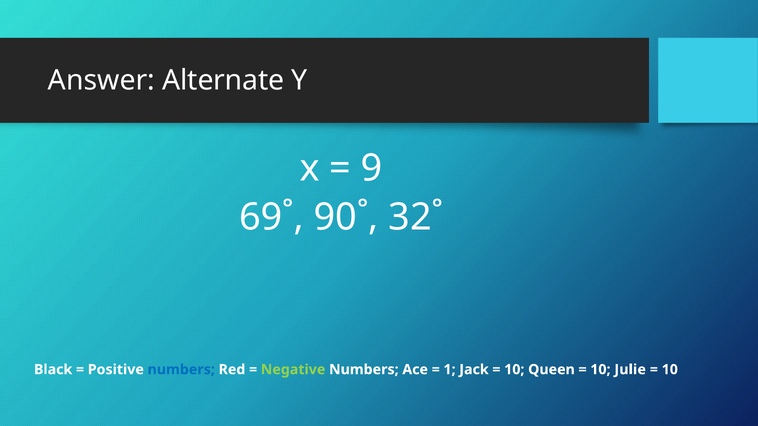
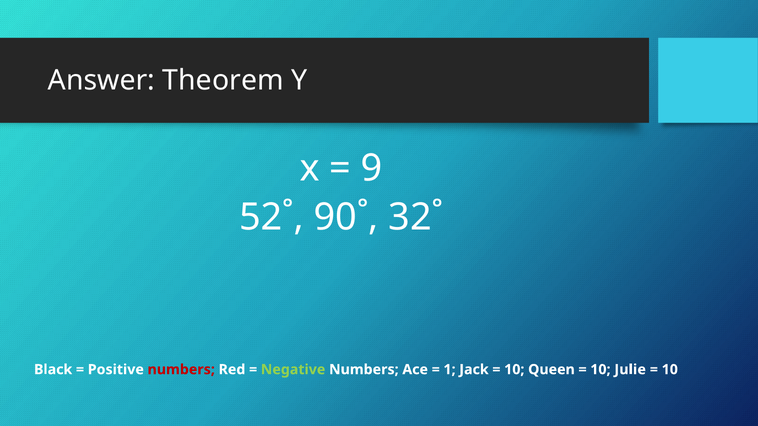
Alternate: Alternate -> Theorem (223, 80)
69˚: 69˚ -> 52˚ (271, 217)
numbers colour: blue -> red (181, 370)
